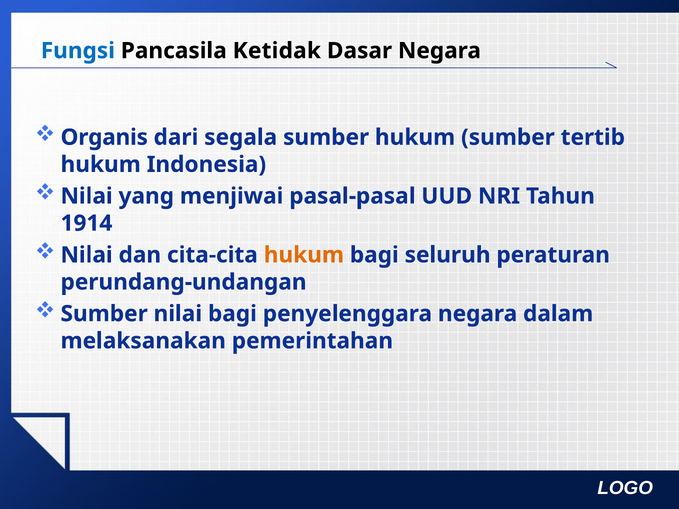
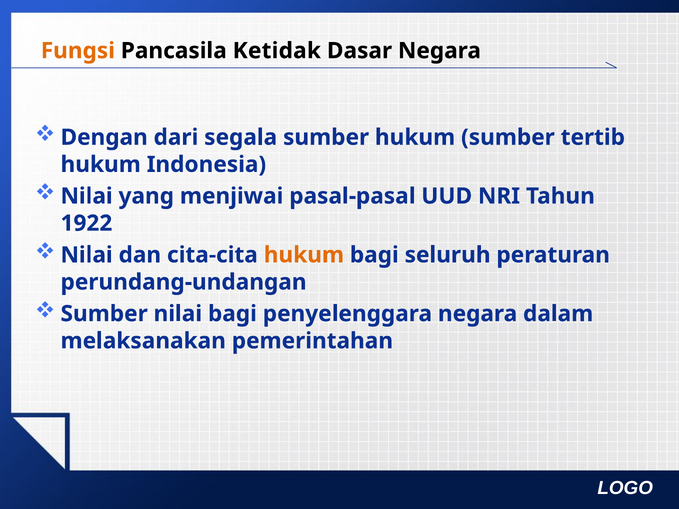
Fungsi colour: blue -> orange (78, 51)
Organis: Organis -> Dengan (104, 137)
1914: 1914 -> 1922 (86, 223)
